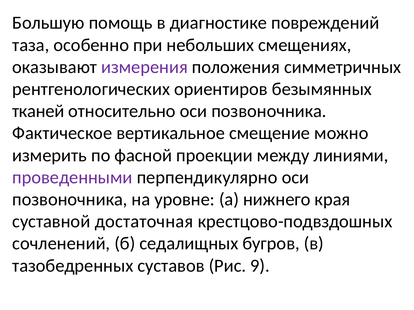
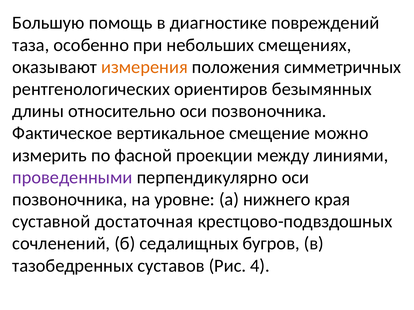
измерения colour: purple -> orange (144, 67)
тканей: тканей -> длины (38, 111)
9: 9 -> 4 (260, 266)
